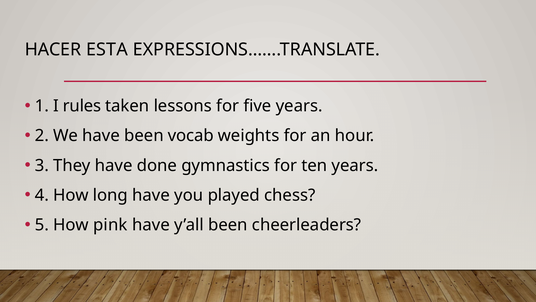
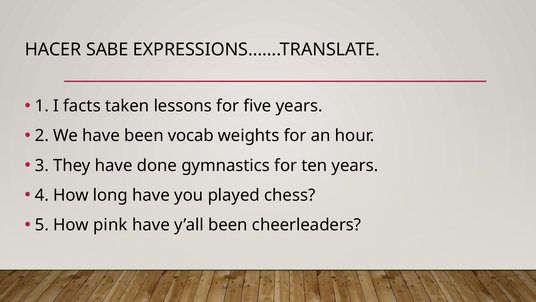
ESTA: ESTA -> SABE (107, 50)
rules: rules -> facts (82, 106)
